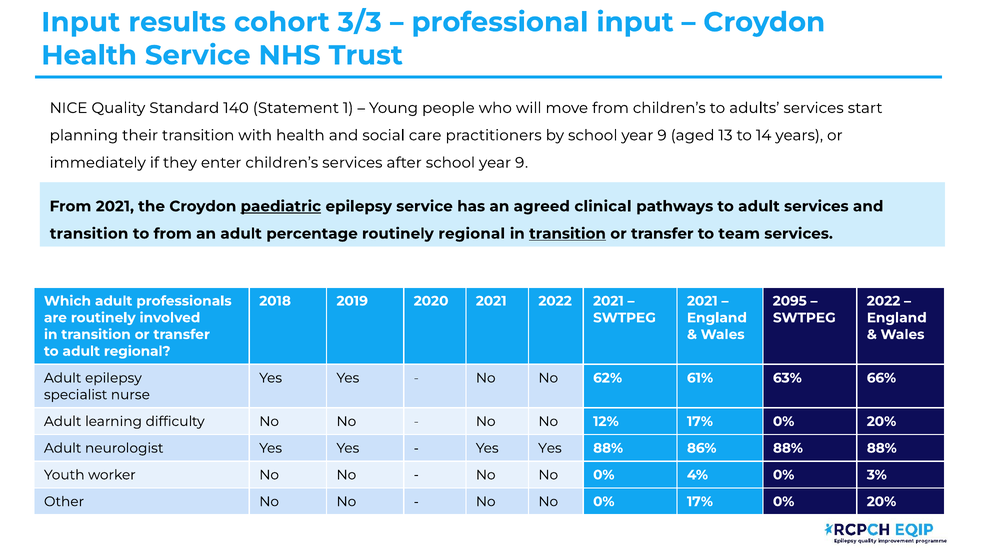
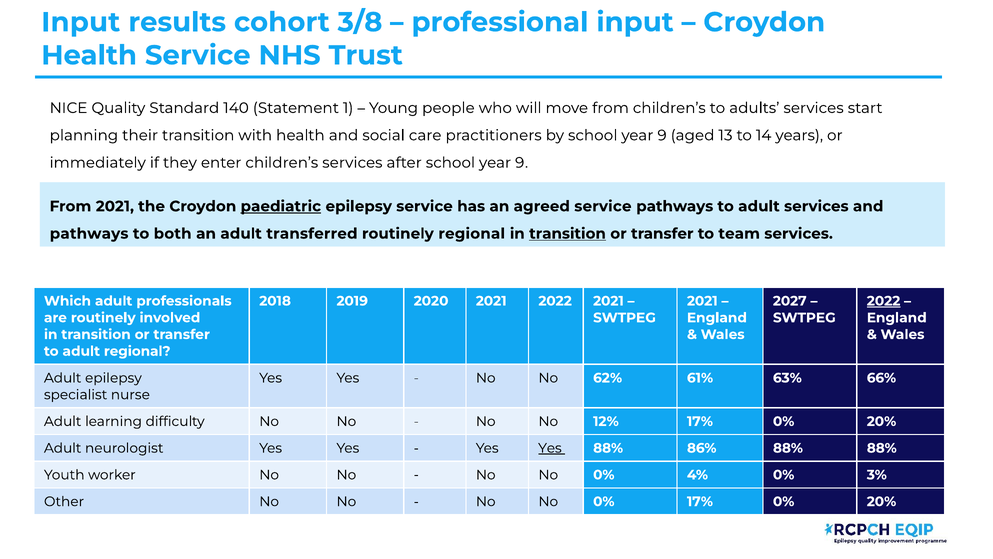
3/3: 3/3 -> 3/8 (360, 22)
agreed clinical: clinical -> service (603, 206)
transition: transition -> pathways (89, 234)
to from: from -> both (173, 234)
percentage: percentage -> transferred (312, 234)
2095: 2095 -> 2027 (790, 301)
2022 underline: none -> present (884, 301)
Yes​ underline: none -> present (552, 448)
